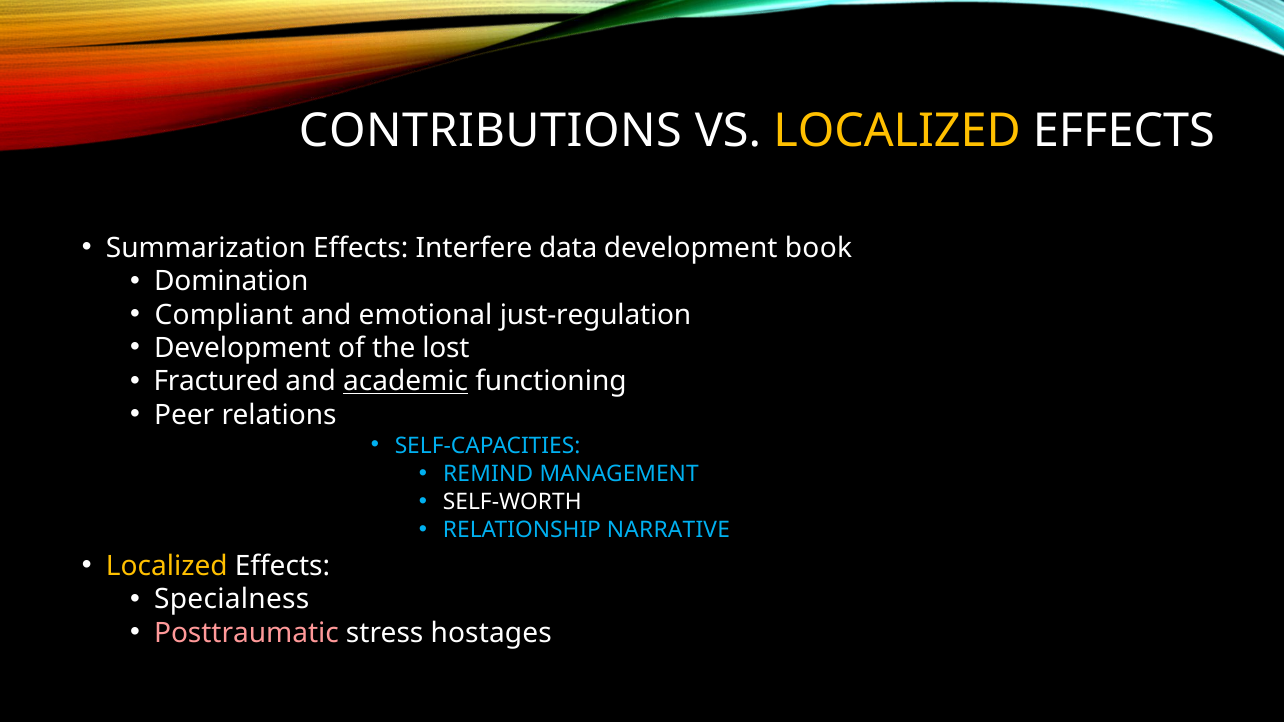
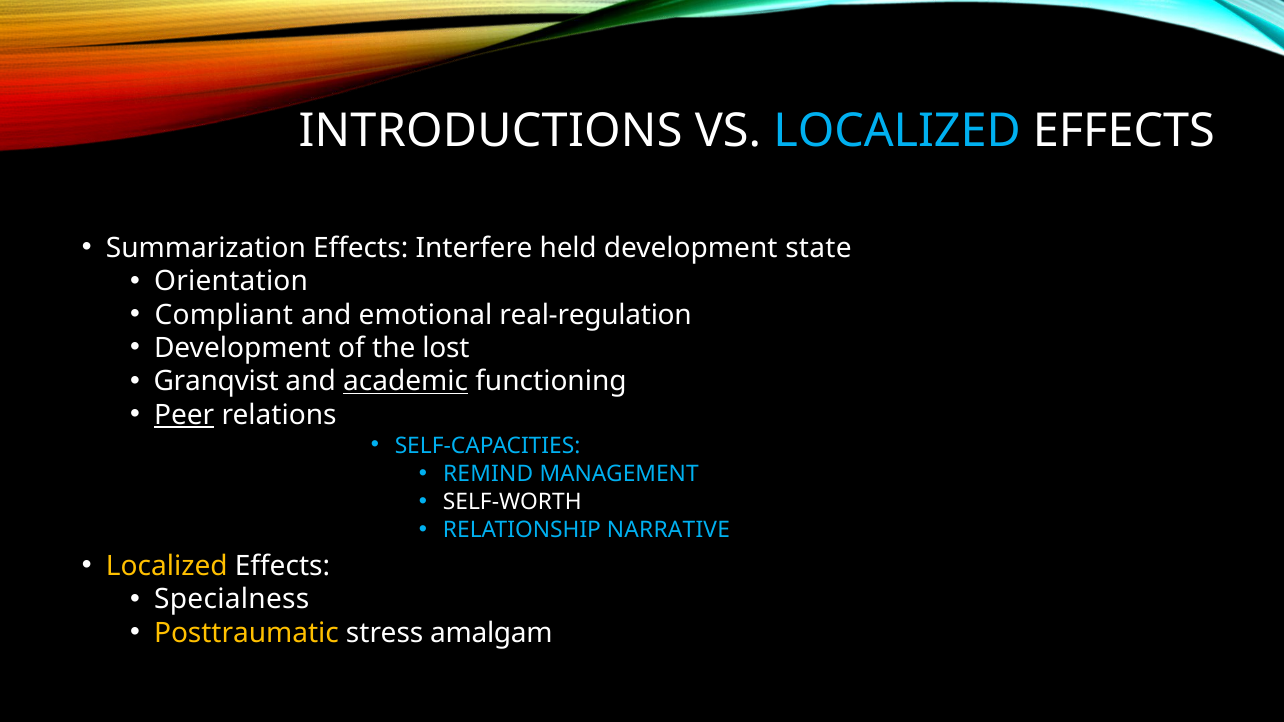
CONTRIBUTIONS: CONTRIBUTIONS -> INTRODUCTIONS (491, 131)
LOCALIZED colour: yellow -> light blue (897, 131)
data: data -> held (568, 249)
book: book -> state (818, 249)
Domination: Domination -> Orientation (231, 282)
just-regulation: just-regulation -> real-regulation (596, 315)
Fractured: Fractured -> Granqvist (216, 382)
Peer underline: none -> present (184, 415)
Posttraumatic colour: pink -> yellow (246, 633)
hostages: hostages -> amalgam (491, 633)
